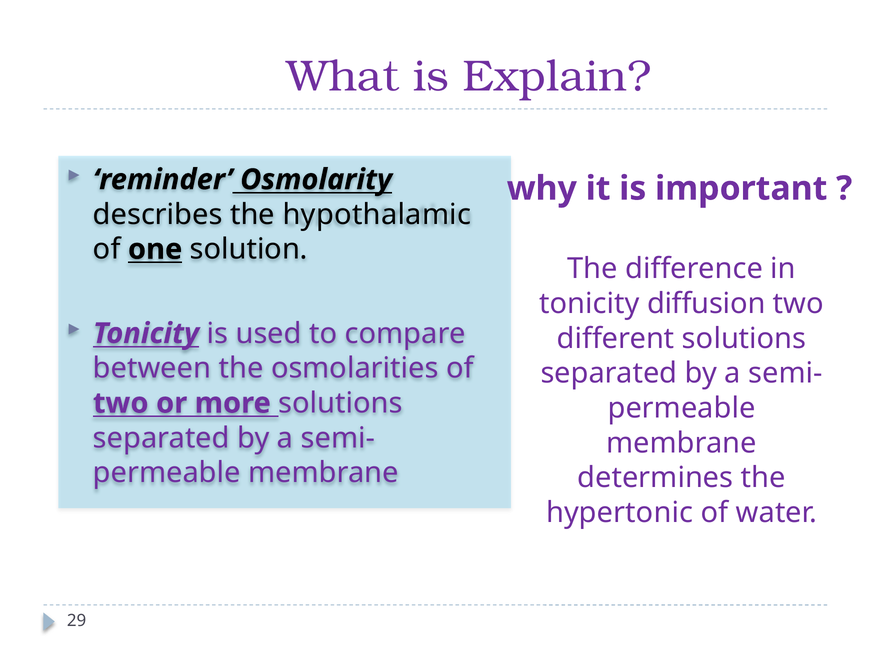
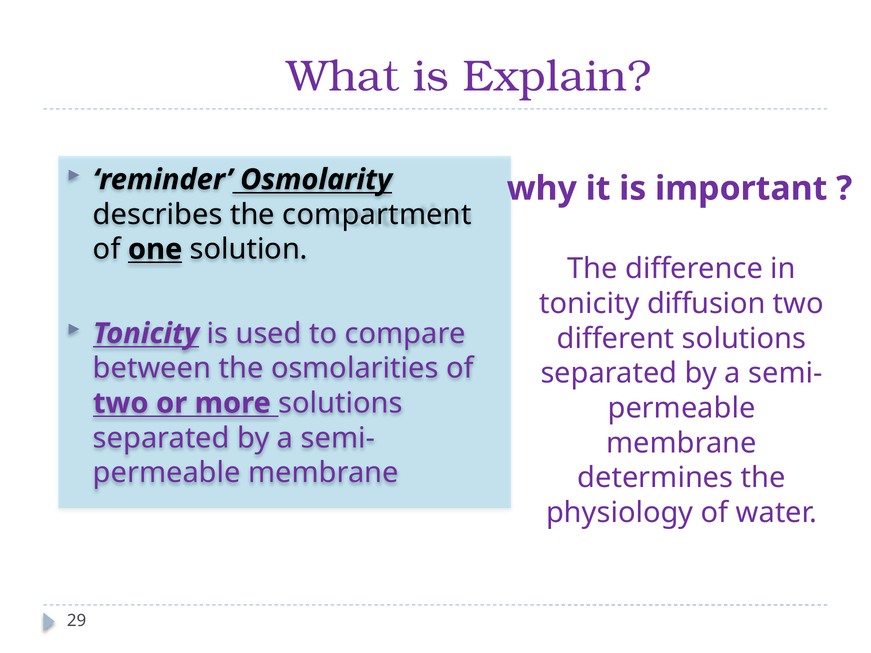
hypothalamic: hypothalamic -> compartment (377, 215)
hypertonic: hypertonic -> physiology (620, 513)
